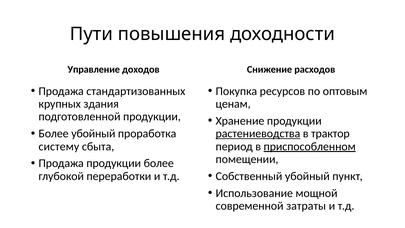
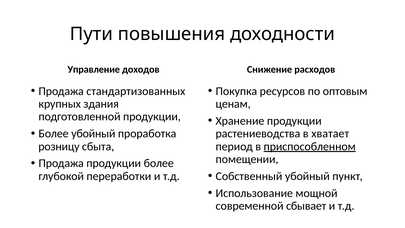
растениеводства underline: present -> none (258, 134)
трактор: трактор -> хватает (330, 134)
систему: систему -> розницу (59, 146)
затраты: затраты -> сбывает (306, 206)
